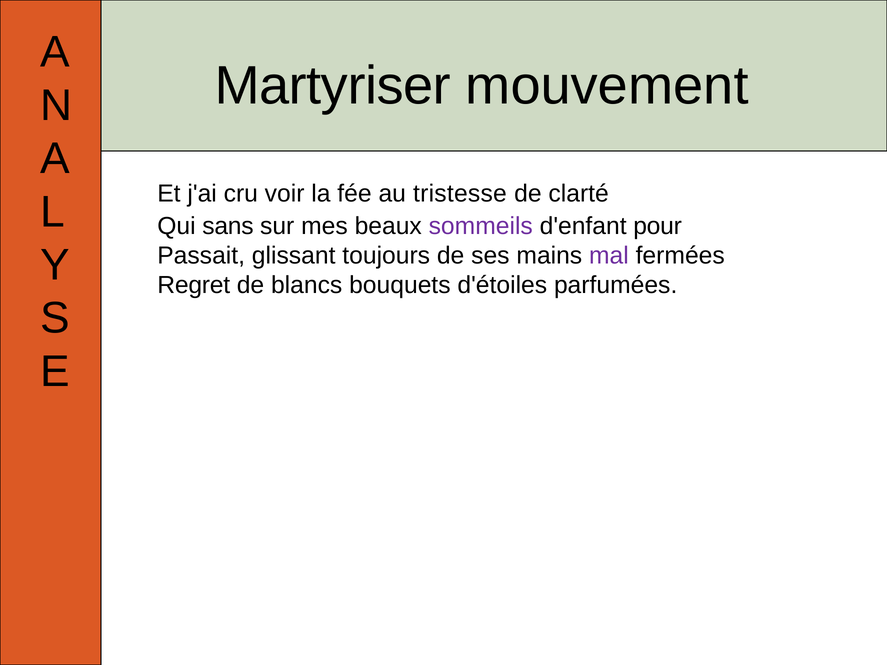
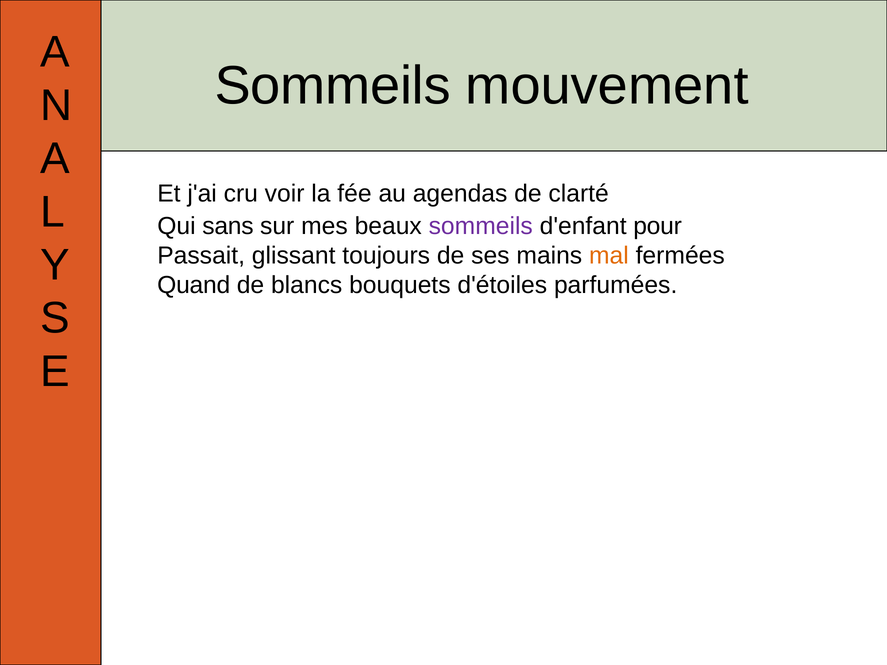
Martyriser: Martyriser -> Sommeils (333, 86)
tristesse: tristesse -> agendas (460, 194)
mal colour: purple -> orange (609, 256)
Regret: Regret -> Quand (194, 285)
